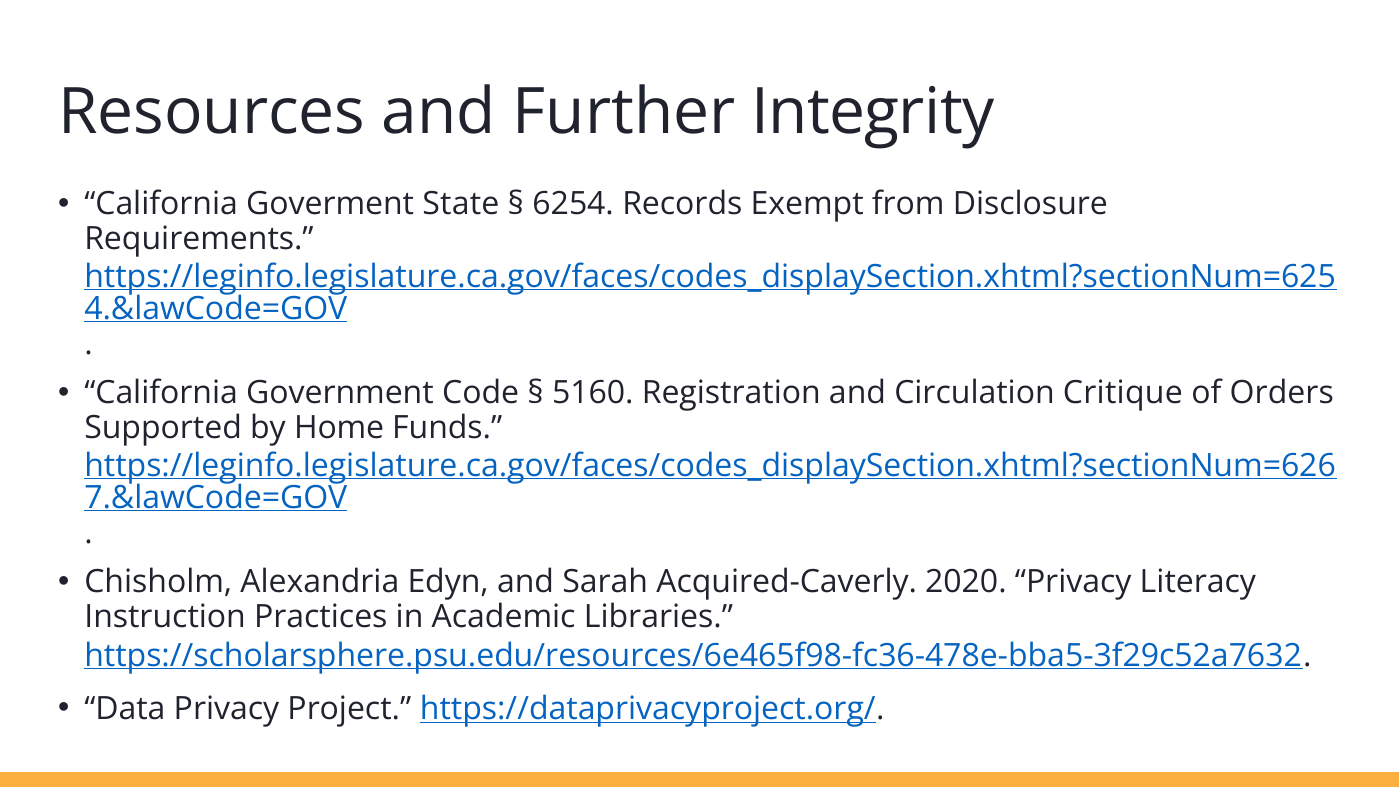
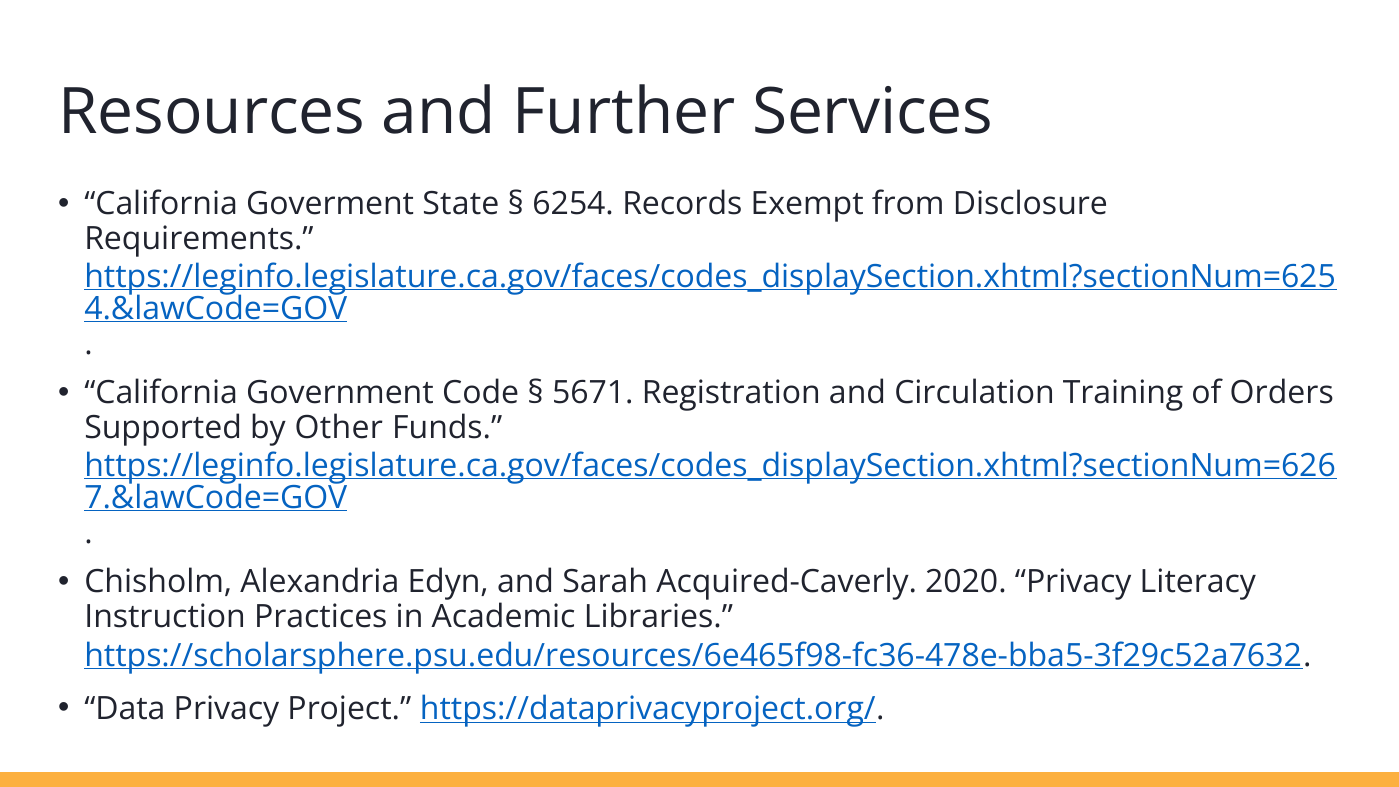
Integrity: Integrity -> Services (873, 113)
5160: 5160 -> 5671 (593, 393)
Critique: Critique -> Training (1123, 393)
Home: Home -> Other (339, 428)
